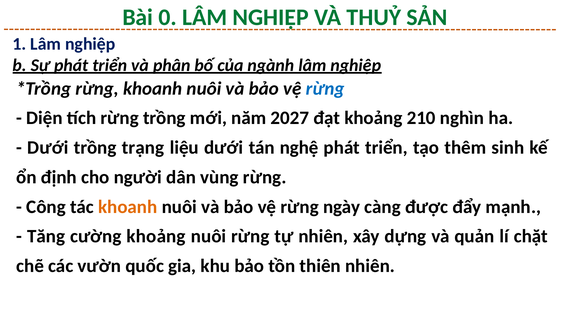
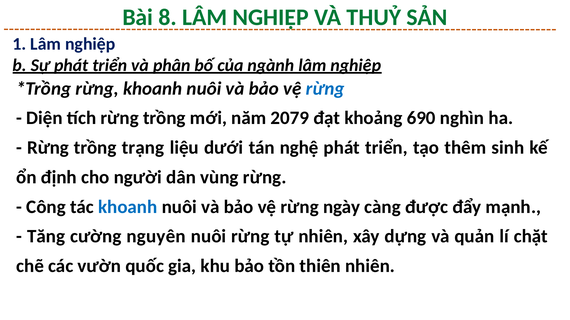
0: 0 -> 8 (168, 17)
2027: 2027 -> 2079 (290, 118)
210: 210 -> 690 (421, 118)
Dưới: Dưới -> Rừng (48, 148)
khoanh colour: orange -> blue (128, 207)
cường khoảng: khoảng -> nguyên (156, 237)
